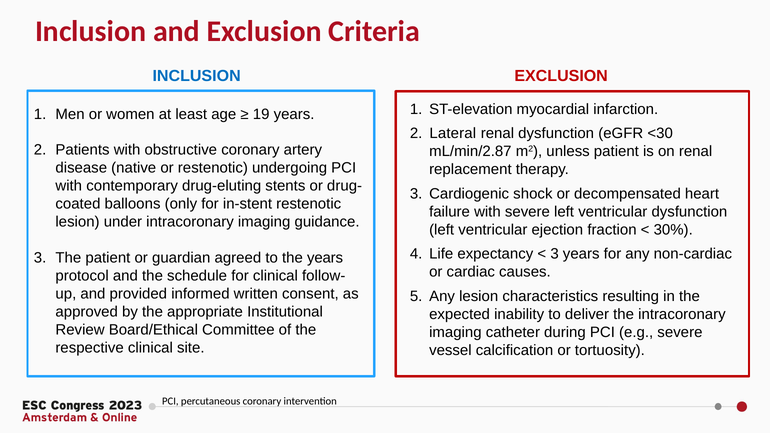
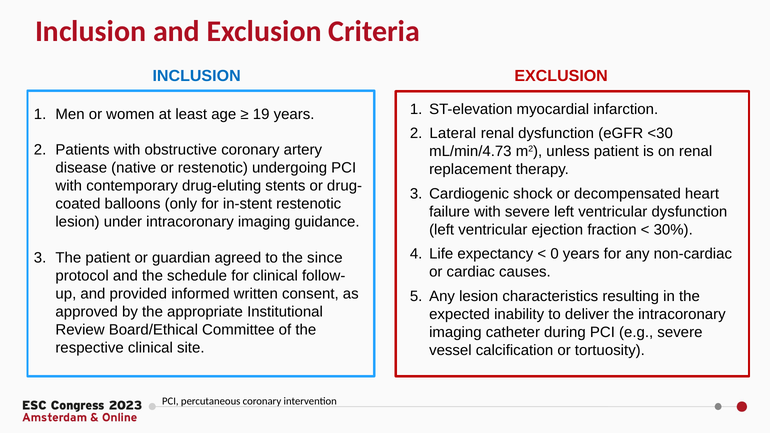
mL/min/2.87: mL/min/2.87 -> mL/min/4.73 (470, 151)
3: 3 -> 0 (555, 254)
the years: years -> since (325, 258)
